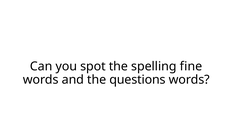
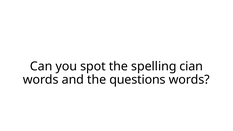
fine: fine -> cian (191, 66)
